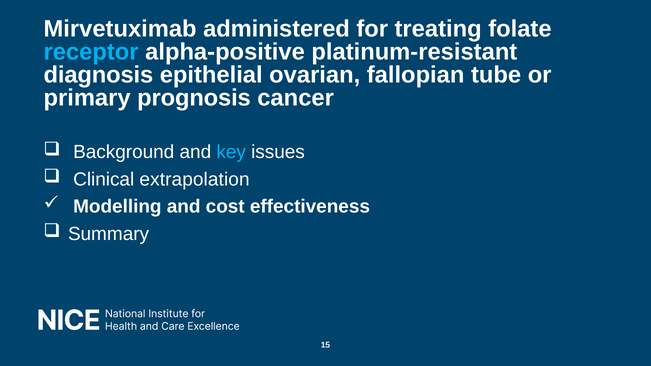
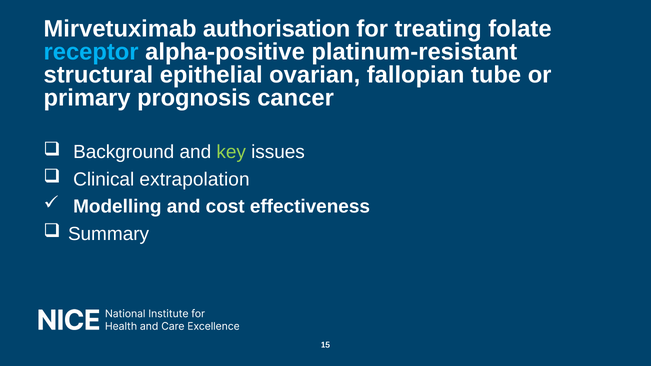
administered: administered -> authorisation (277, 29)
diagnosis: diagnosis -> structural (98, 75)
key colour: light blue -> light green (231, 152)
